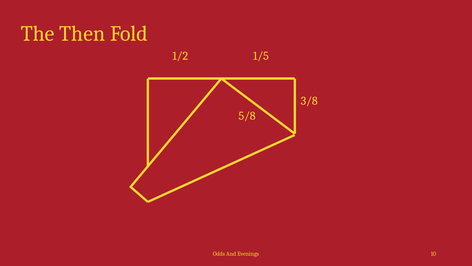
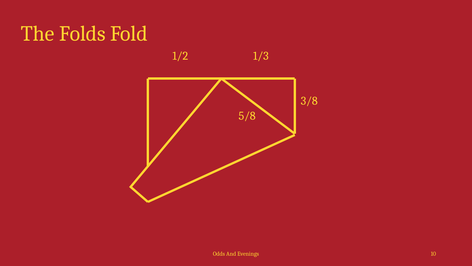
Then: Then -> Folds (82, 34)
1/5: 1/5 -> 1/3 (261, 56)
